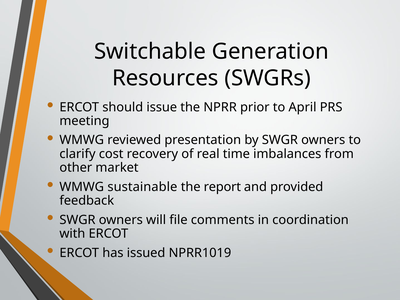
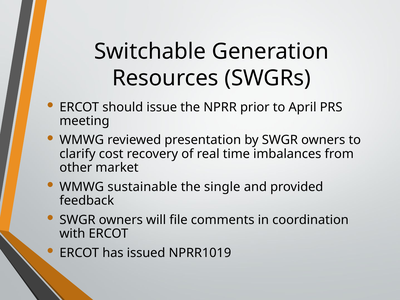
report: report -> single (222, 187)
